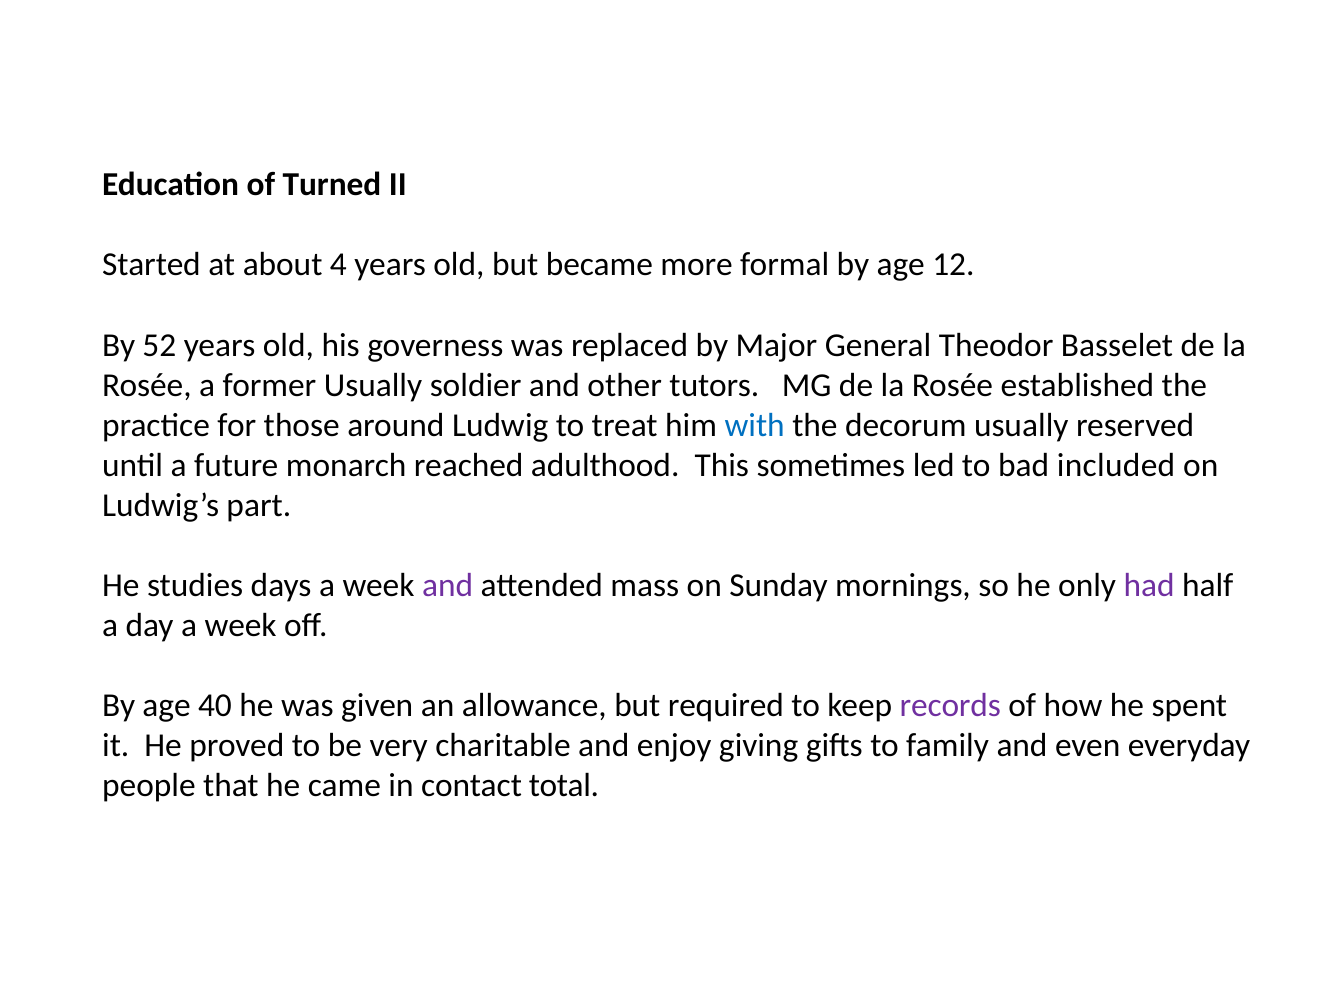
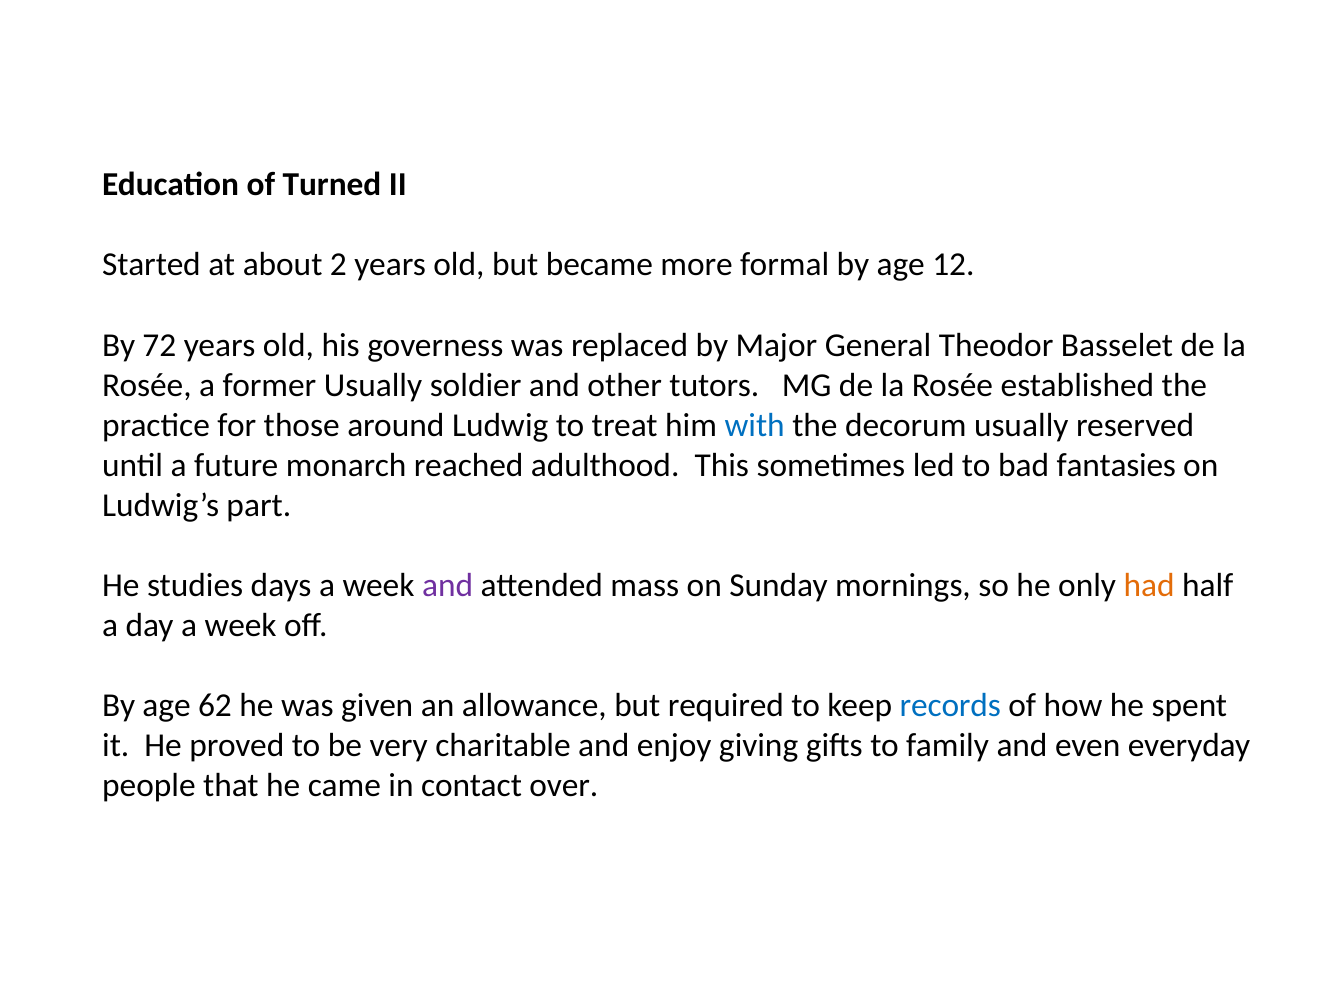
4: 4 -> 2 (338, 265)
52: 52 -> 72 (159, 345)
included: included -> fantasies (1116, 465)
had colour: purple -> orange (1149, 586)
40: 40 -> 62 (215, 706)
records colour: purple -> blue (950, 706)
total: total -> over (564, 786)
